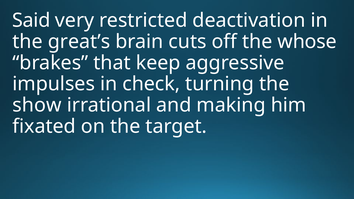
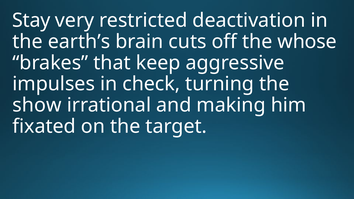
Said: Said -> Stay (31, 20)
great’s: great’s -> earth’s (79, 42)
